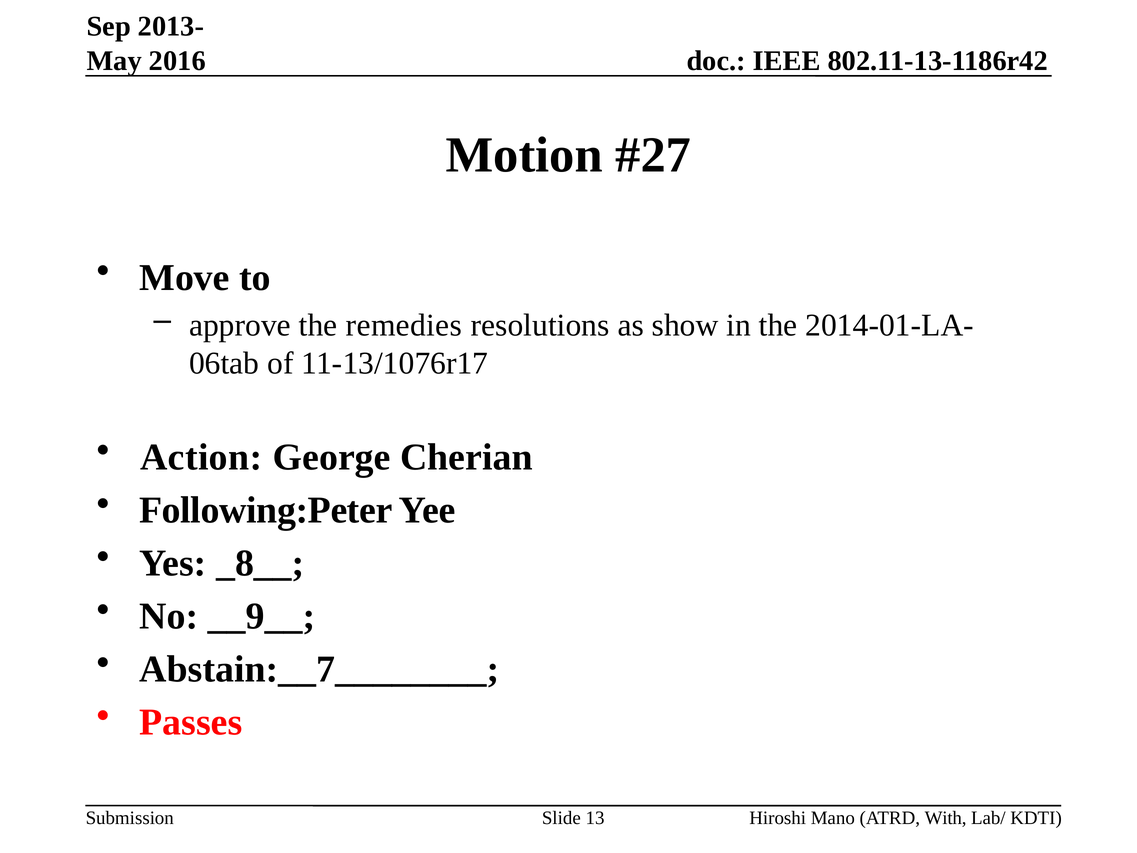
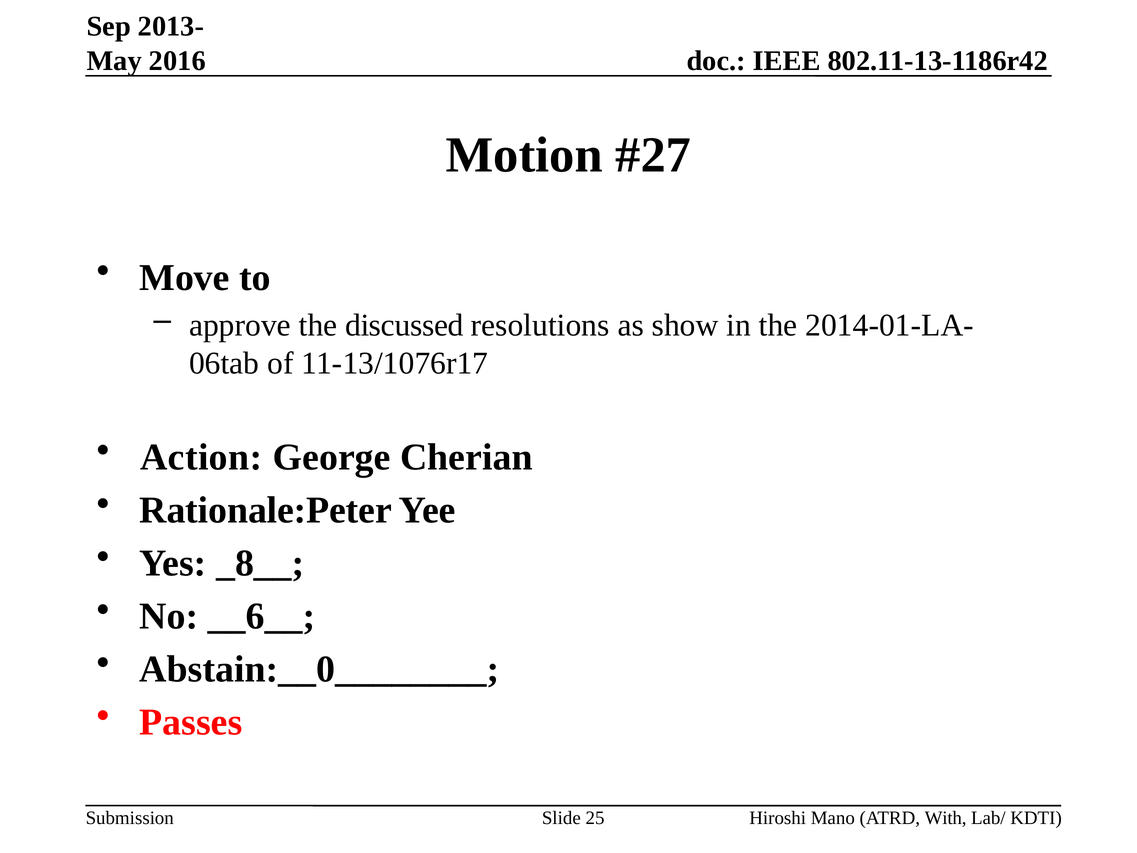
remedies: remedies -> discussed (404, 325)
Following:Peter: Following:Peter -> Rationale:Peter (266, 510)
__9__: __9__ -> __6__ (261, 616)
Abstain:__7________: Abstain:__7________ -> Abstain:__0________ (319, 669)
13: 13 -> 25 (595, 818)
